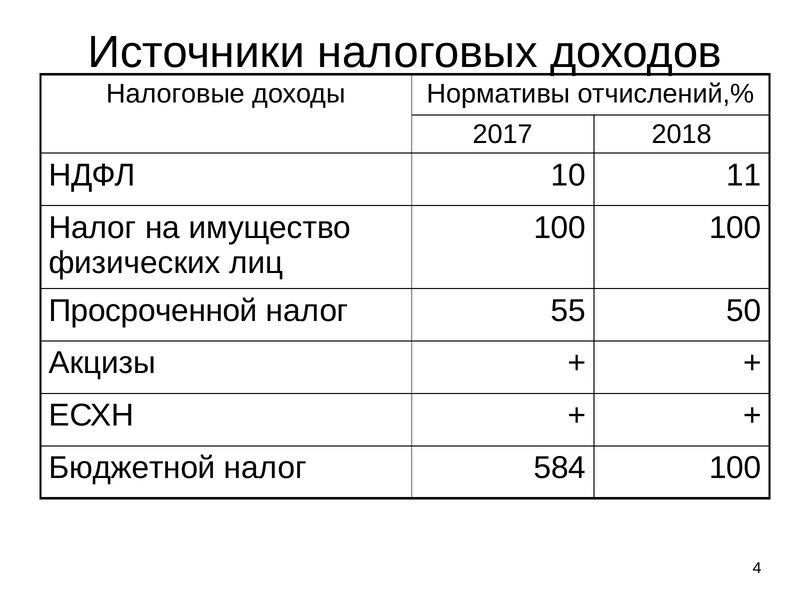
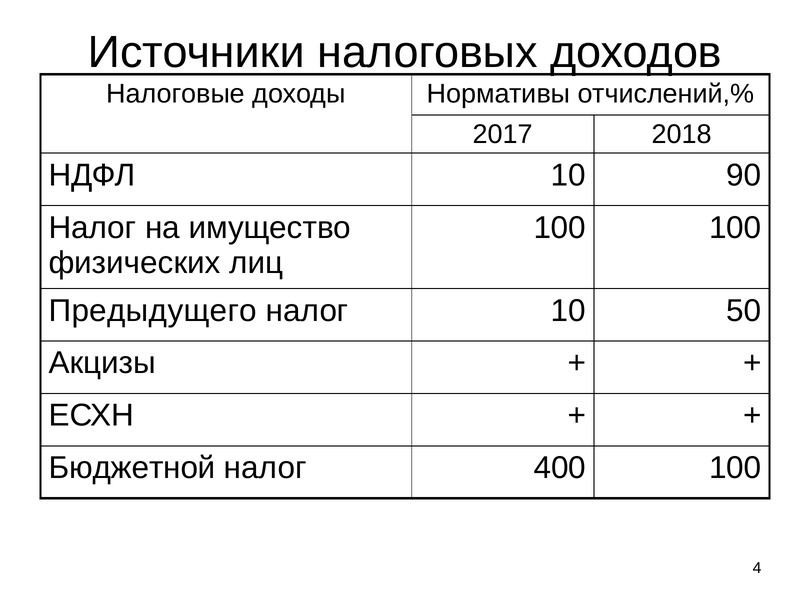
11: 11 -> 90 (744, 175)
Просроченной: Просроченной -> Предыдущего (153, 310)
налог 55: 55 -> 10 (568, 310)
584: 584 -> 400 (560, 468)
